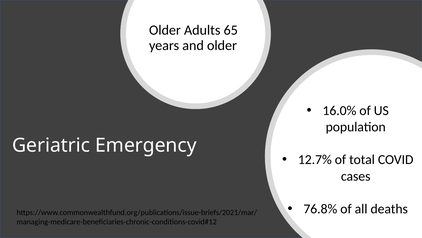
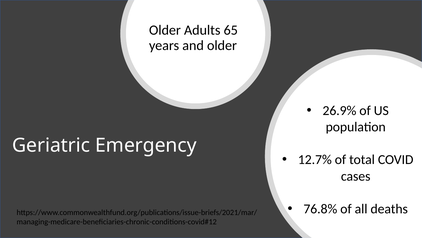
16.0%: 16.0% -> 26.9% (339, 110)
